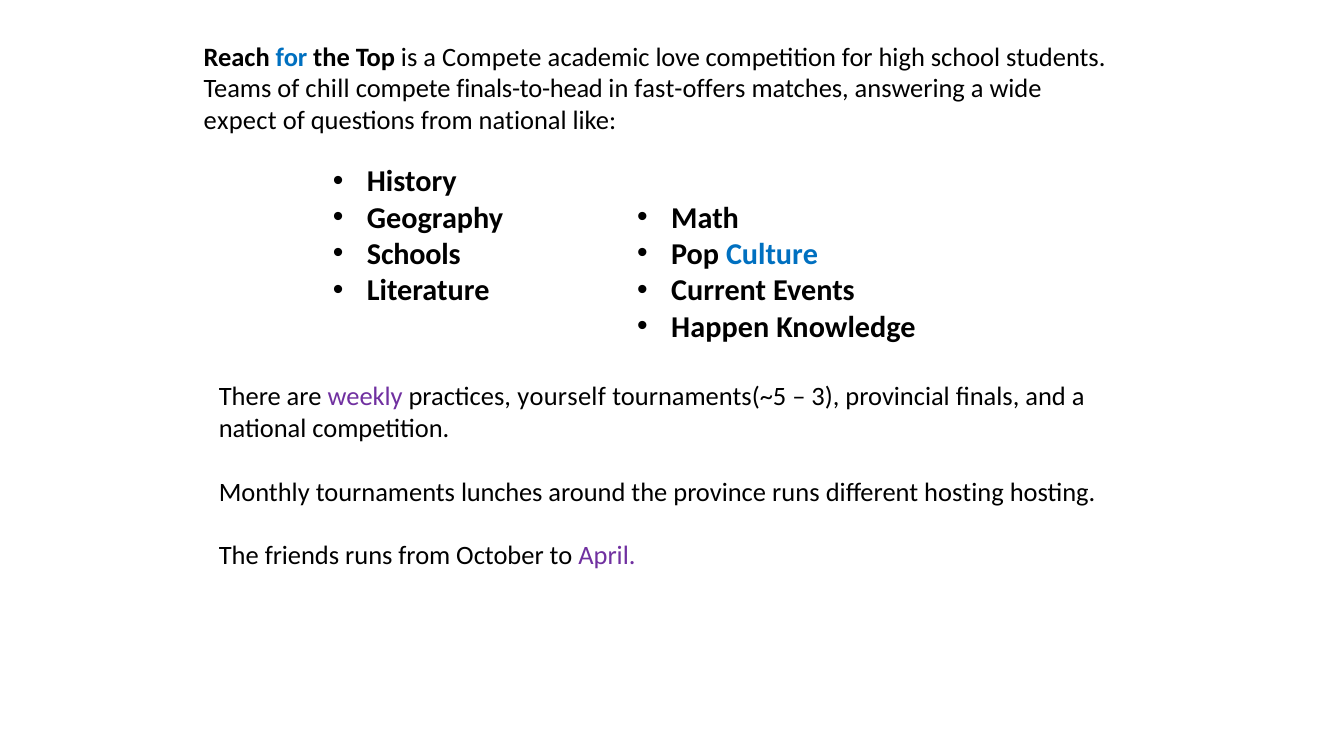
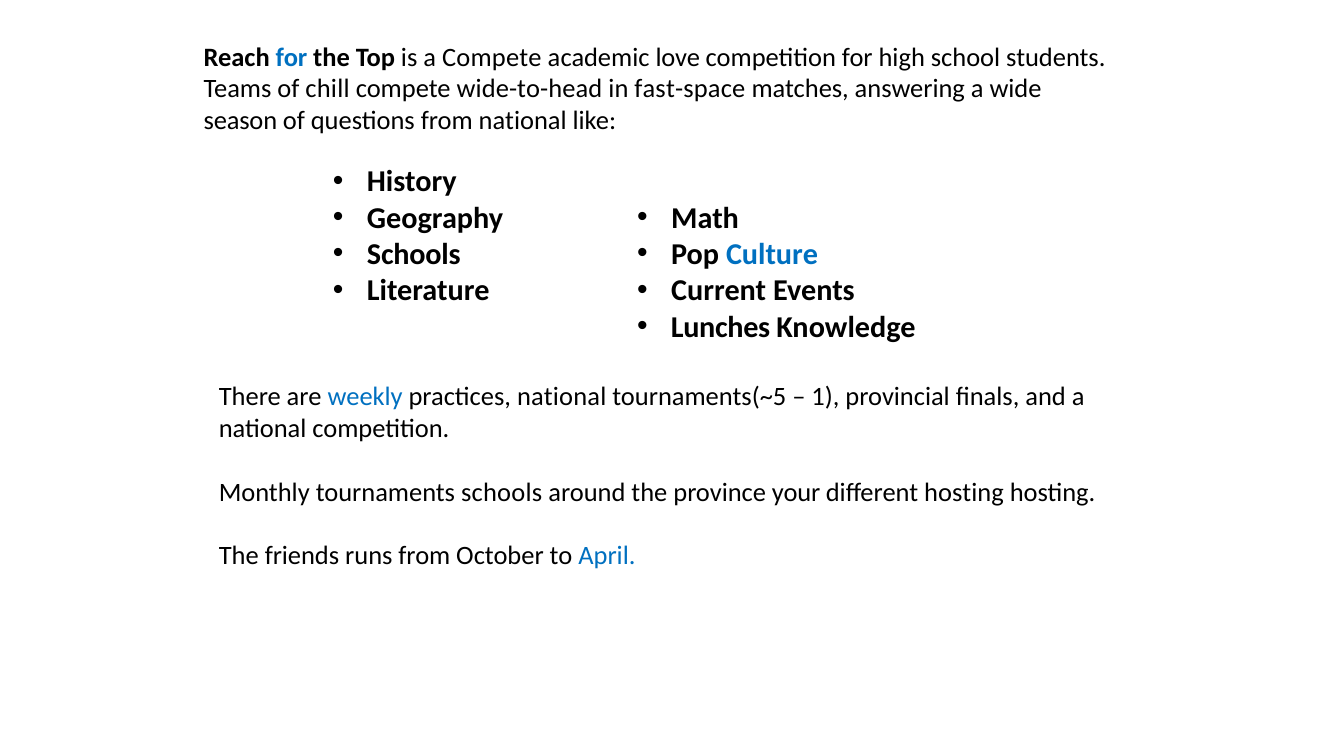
finals-to-head: finals-to-head -> wide-to-head (529, 89)
fast-offers: fast-offers -> fast-space (690, 89)
expect: expect -> season (240, 121)
Happen: Happen -> Lunches (721, 327)
weekly colour: purple -> blue (365, 397)
practices yourself: yourself -> national (562, 397)
3: 3 -> 1 (825, 397)
tournaments lunches: lunches -> schools (502, 492)
province runs: runs -> your (796, 492)
April colour: purple -> blue (607, 556)
